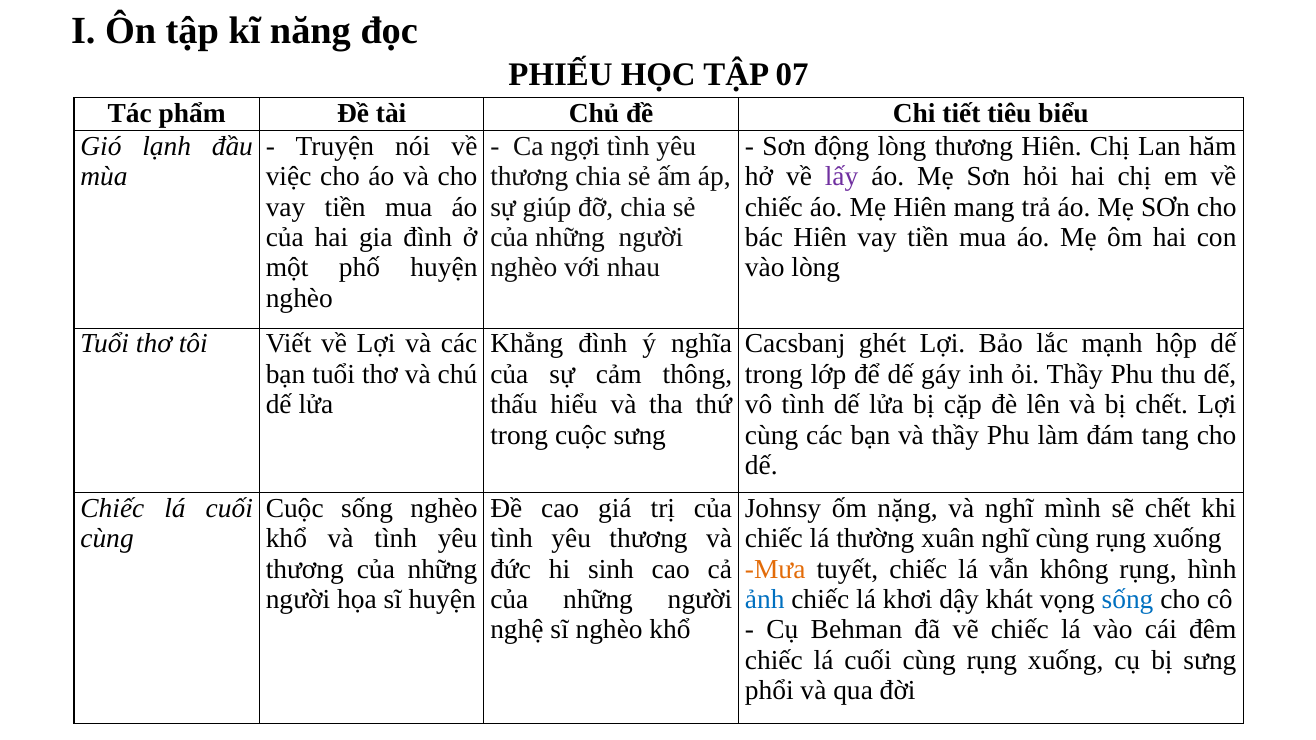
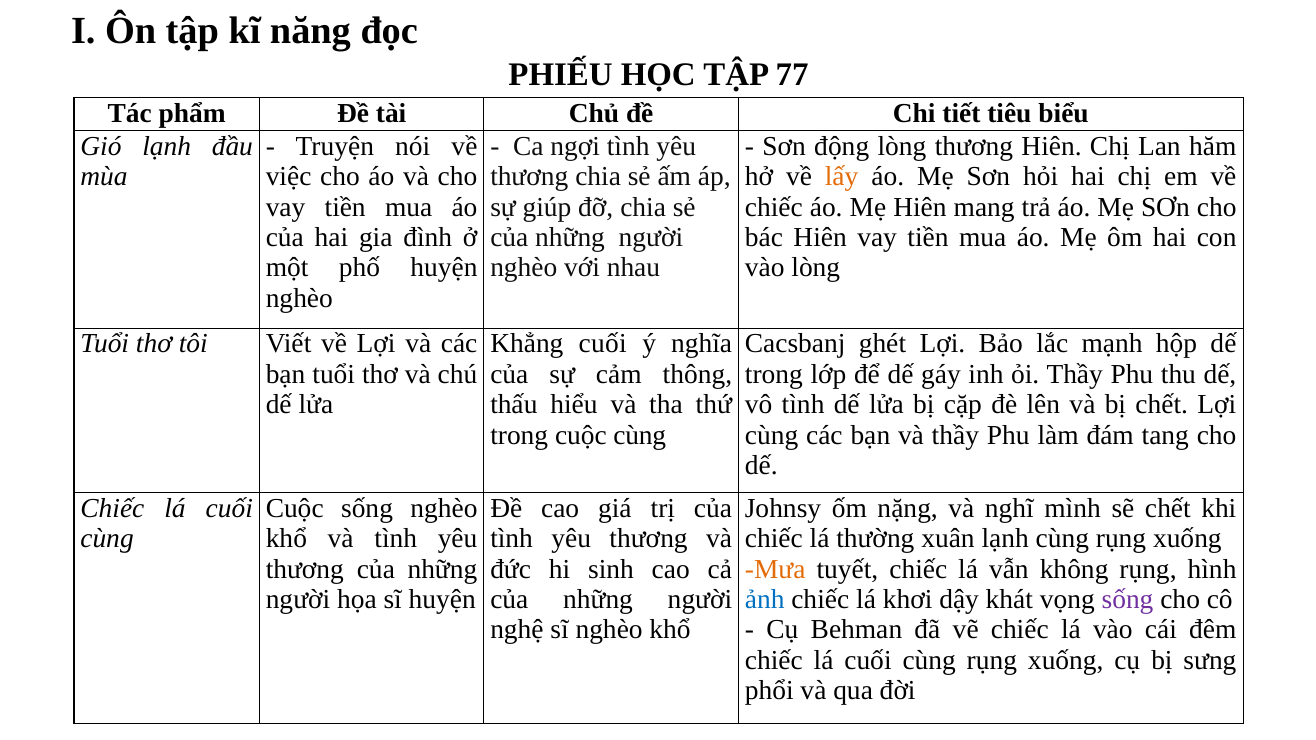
07: 07 -> 77 (792, 75)
lấy colour: purple -> orange (842, 177)
Khẳng đình: đình -> cuối (603, 344)
cuộc sưng: sưng -> cùng (640, 435)
xuân nghĩ: nghĩ -> lạnh (1005, 539)
sống colour: blue -> purple (1128, 600)
